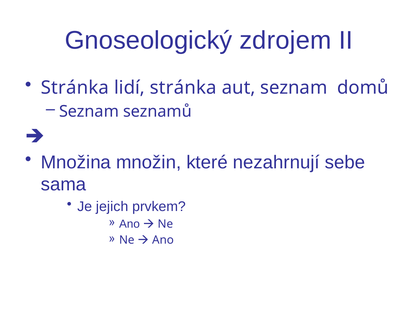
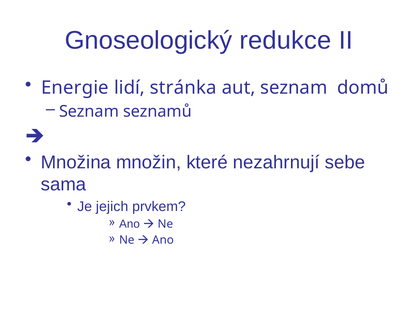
zdrojem: zdrojem -> redukce (285, 40)
Stránka: Stránka -> Energie (75, 88)
